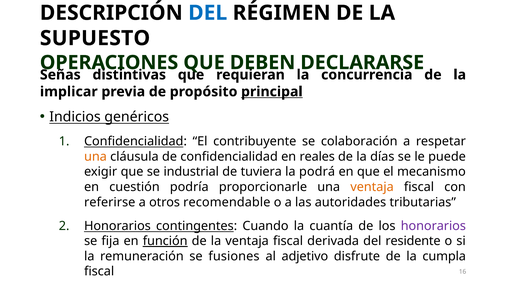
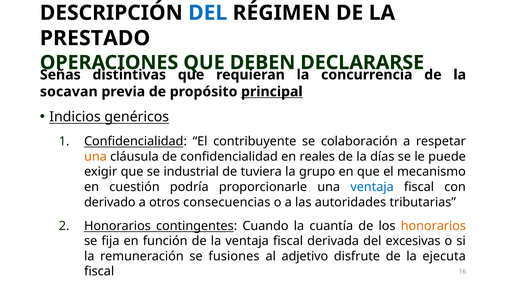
SUPUESTO: SUPUESTO -> PRESTADO (95, 38)
implicar: implicar -> socavan (69, 92)
podrá: podrá -> grupo (317, 172)
ventaja colour: orange -> blue (372, 187)
referirse: referirse -> derivado (110, 202)
recomendable: recomendable -> consecuencias (227, 202)
honorarios colour: purple -> orange (433, 226)
función underline: present -> none (165, 241)
residente: residente -> excesivas (413, 241)
cumpla: cumpla -> ejecuta (444, 256)
